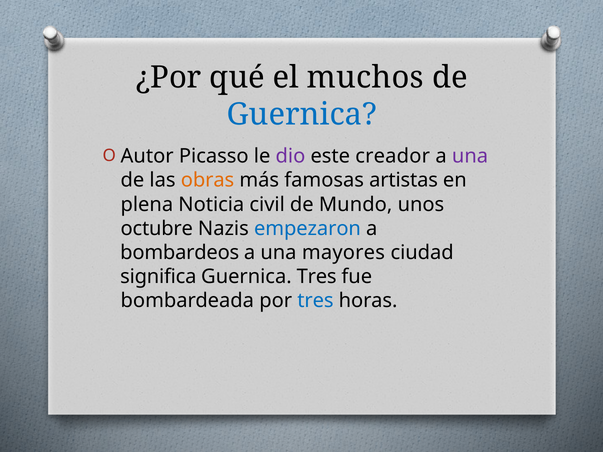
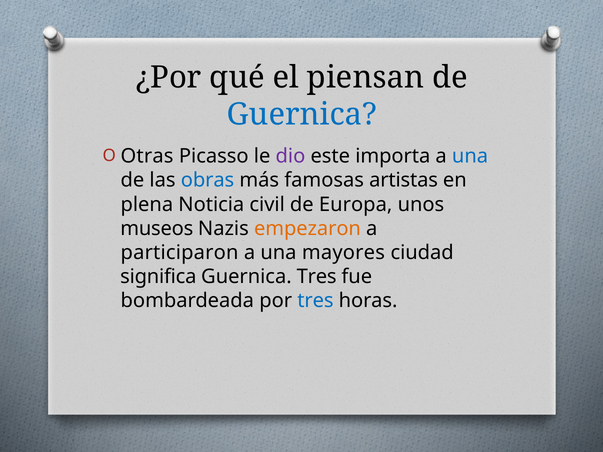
muchos: muchos -> piensan (366, 78)
Autor: Autor -> Otras (147, 156)
creador: creador -> importa (393, 156)
una colour: purple -> blue (470, 156)
obras colour: orange -> blue (208, 180)
Mundo: Mundo -> Europa (356, 204)
octubre: octubre -> museos (157, 229)
empezaron colour: blue -> orange (307, 229)
bombardeos: bombardeos -> participaron (180, 253)
